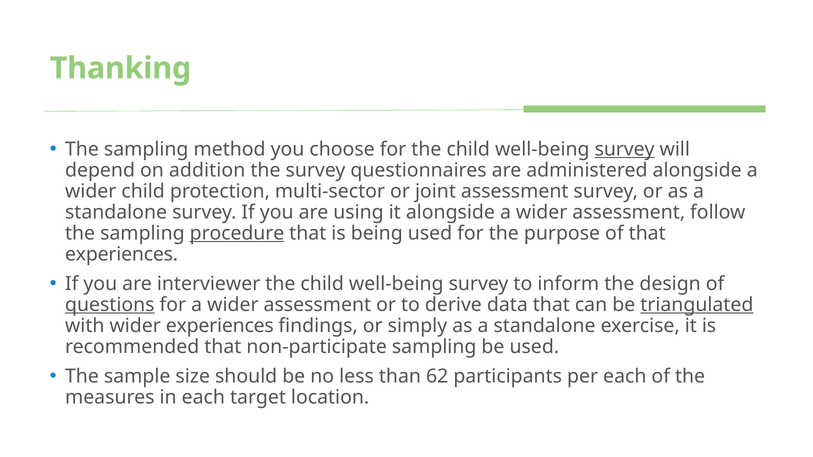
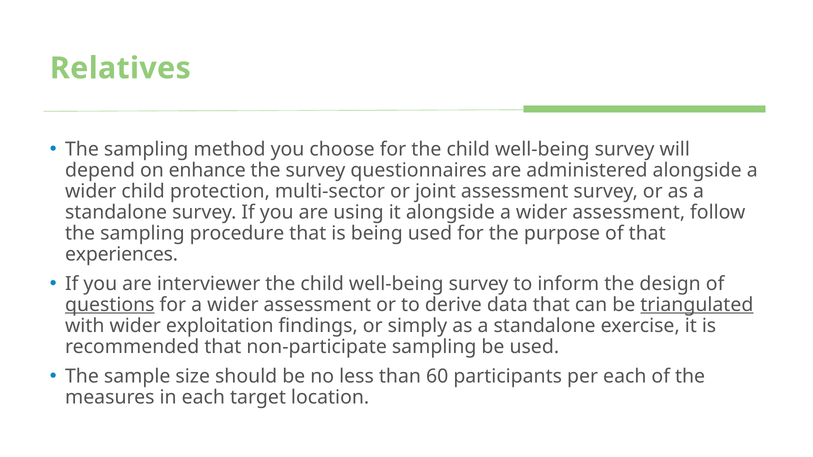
Thanking: Thanking -> Relatives (120, 68)
survey underline: present -> none (625, 149)
addition: addition -> enhance (207, 170)
procedure underline: present -> none (237, 233)
wider experiences: experiences -> exploitation (220, 326)
62: 62 -> 60 (437, 376)
